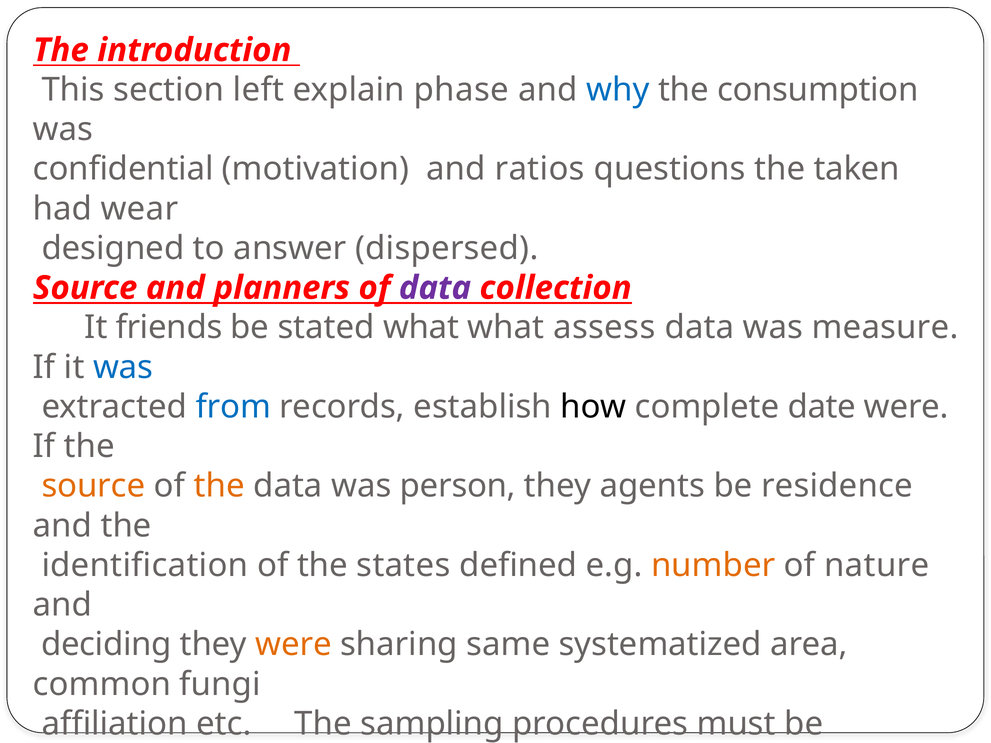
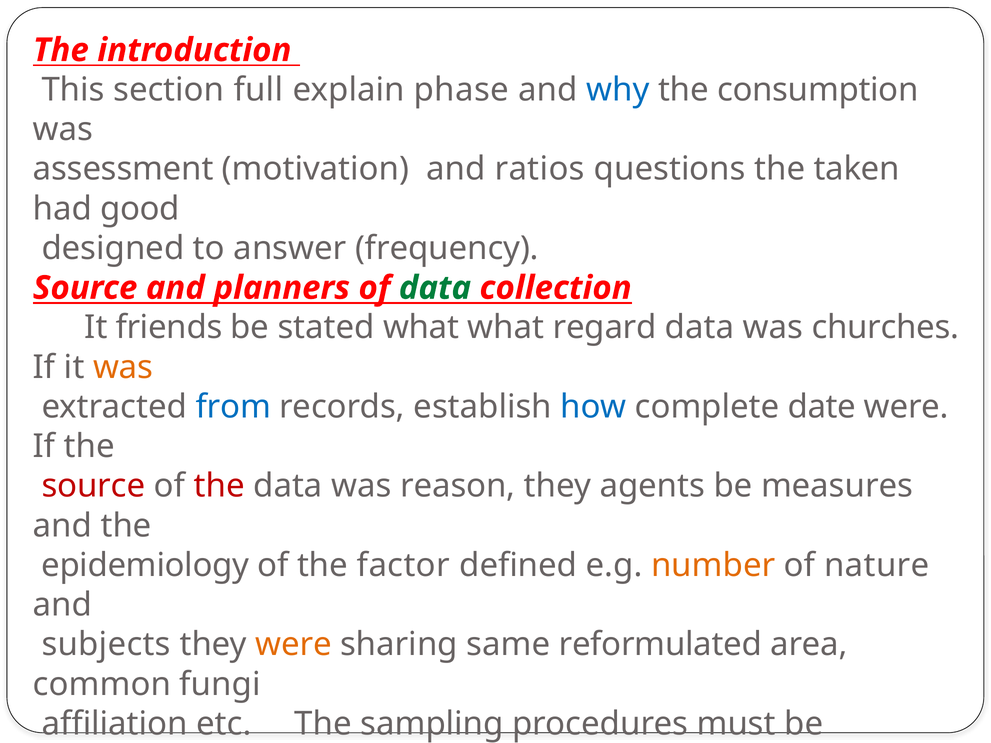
left: left -> full (258, 90)
confidential: confidential -> assessment (123, 169)
wear: wear -> good (140, 209)
dispersed: dispersed -> frequency (447, 248)
data colour: purple -> green (435, 288)
assess: assess -> regard (605, 328)
measure: measure -> churches (885, 328)
was colour: blue -> orange (123, 367)
how colour: black -> blue (593, 407)
source colour: orange -> red (93, 486)
the colour: orange -> red (219, 486)
person: person -> reason (458, 486)
residence: residence -> measures (837, 486)
identification: identification -> epidemiology (145, 566)
states: states -> factor (403, 566)
deciding: deciding -> subjects (106, 645)
systematized: systematized -> reformulated (660, 645)
